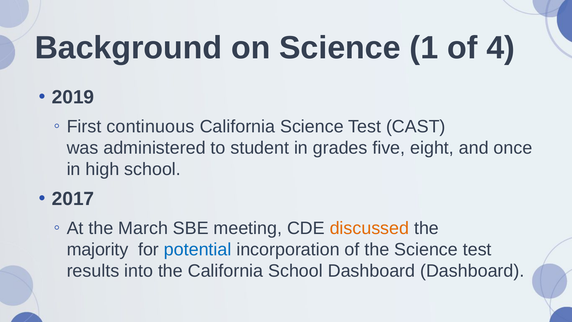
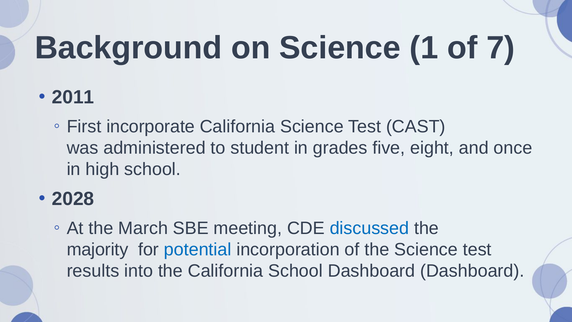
4: 4 -> 7 (501, 48)
2019: 2019 -> 2011 (73, 97)
continuous: continuous -> incorporate (151, 126)
2017: 2017 -> 2028 (73, 199)
discussed colour: orange -> blue (369, 228)
